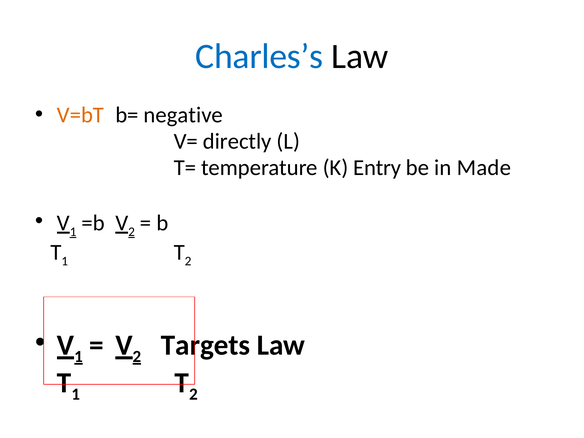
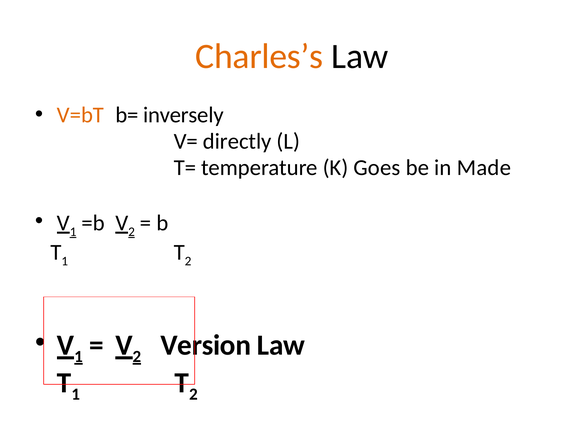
Charles’s colour: blue -> orange (259, 57)
negative: negative -> inversely (183, 115)
Entry: Entry -> Goes (377, 168)
Targets: Targets -> Version (206, 345)
